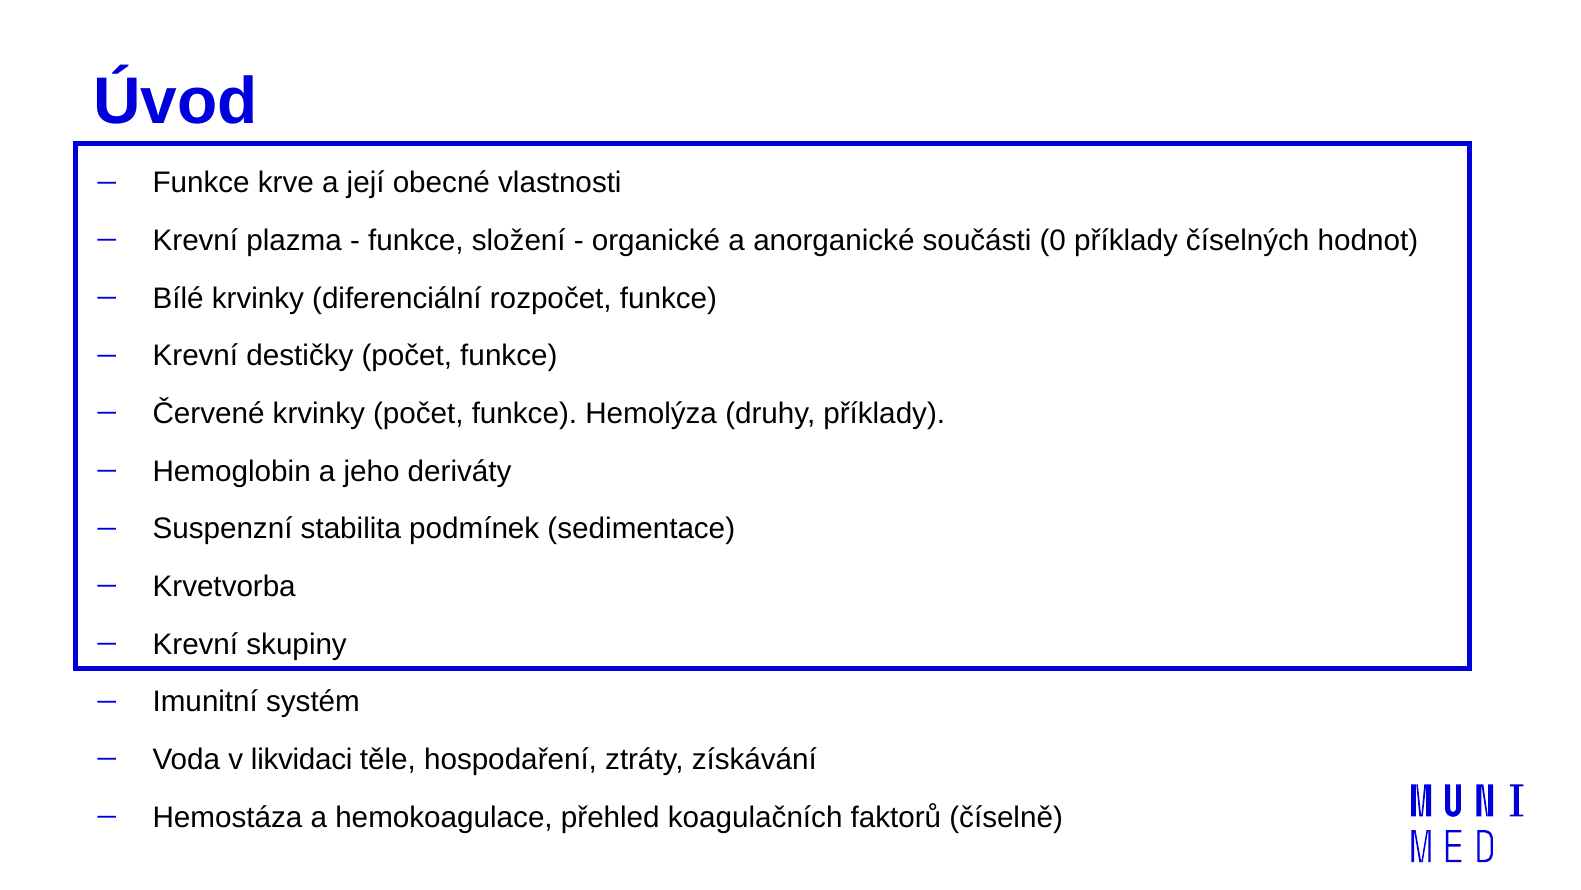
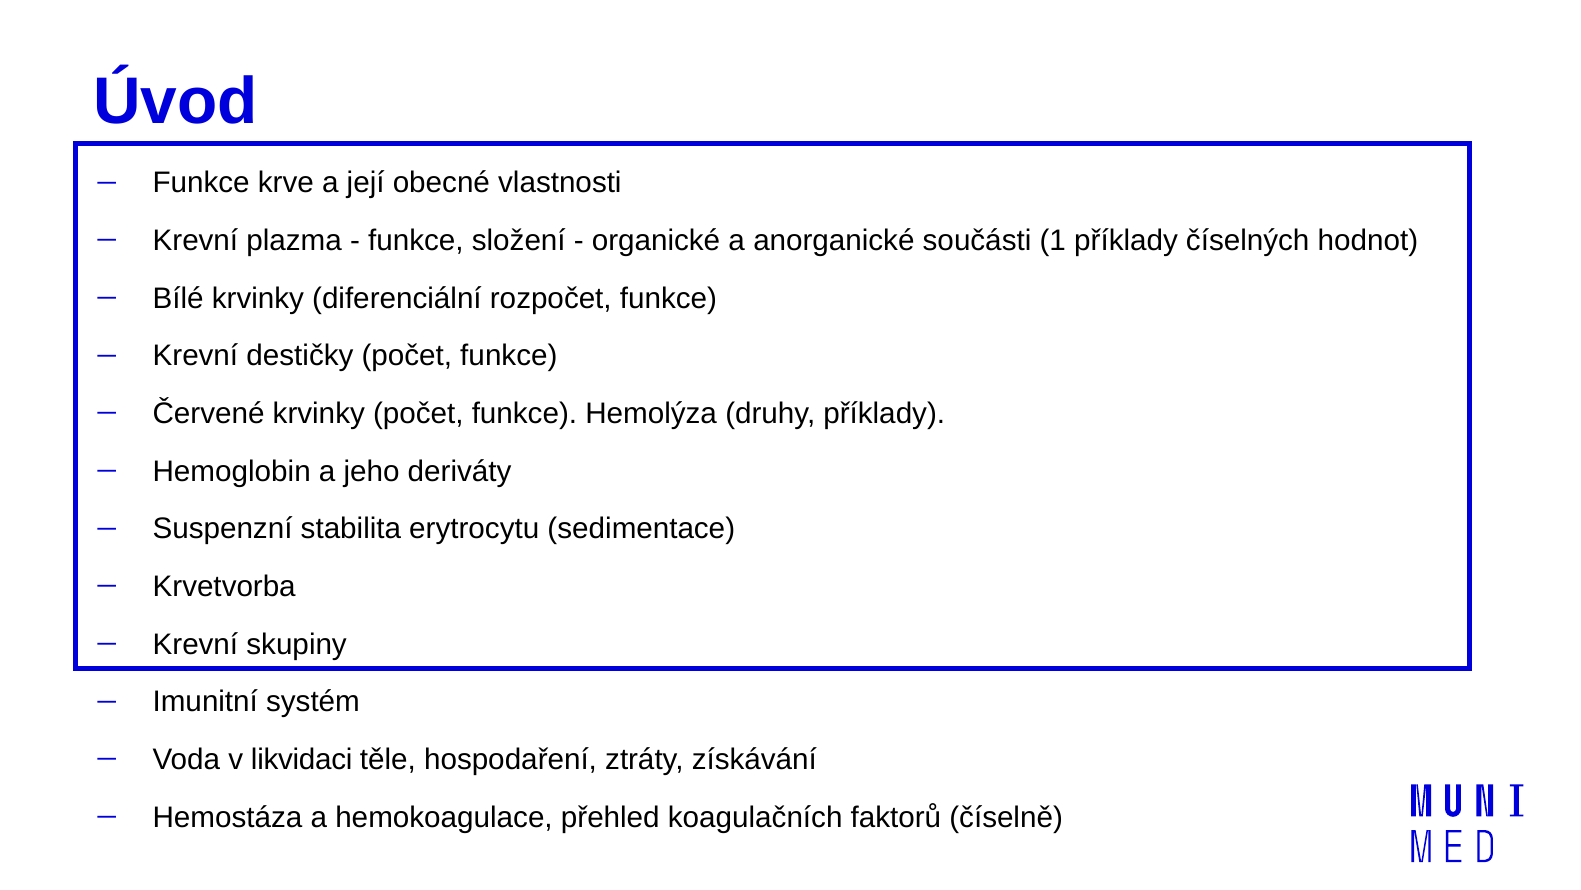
0: 0 -> 1 (1053, 241)
podmínek: podmínek -> erytrocytu (474, 529)
